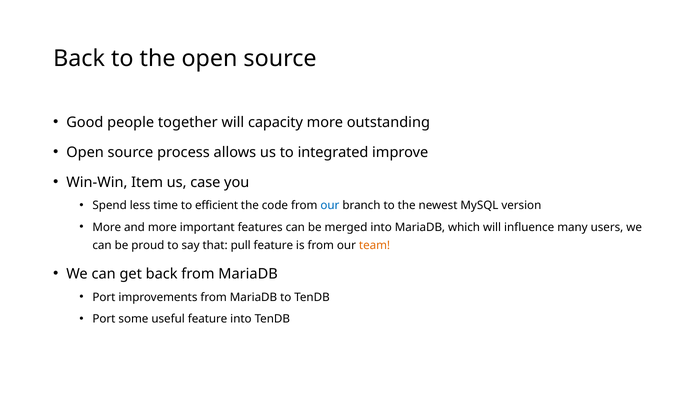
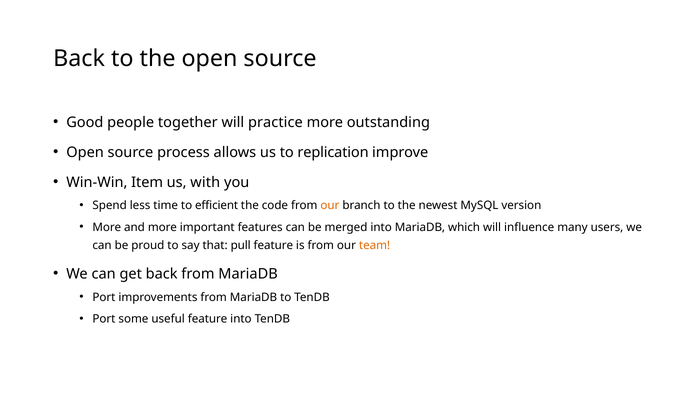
capacity: capacity -> practice (275, 122)
integrated: integrated -> replication (333, 152)
case: case -> with (205, 182)
our colour: blue -> orange (330, 205)
